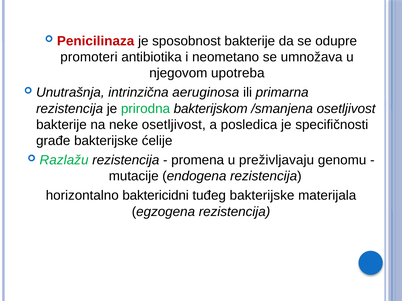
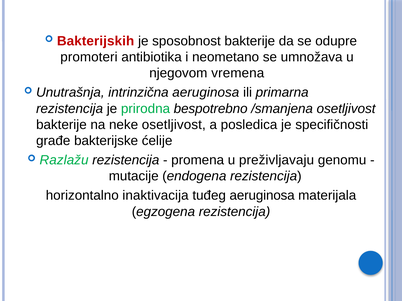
Penicilinaza: Penicilinaza -> Bakterijskih (96, 41)
upotreba: upotreba -> vremena (238, 73)
bakterijskom: bakterijskom -> bespotrebno (211, 109)
baktericidni: baktericidni -> inaktivacija (156, 196)
tuđeg bakterijske: bakterijske -> aeruginosa (262, 196)
